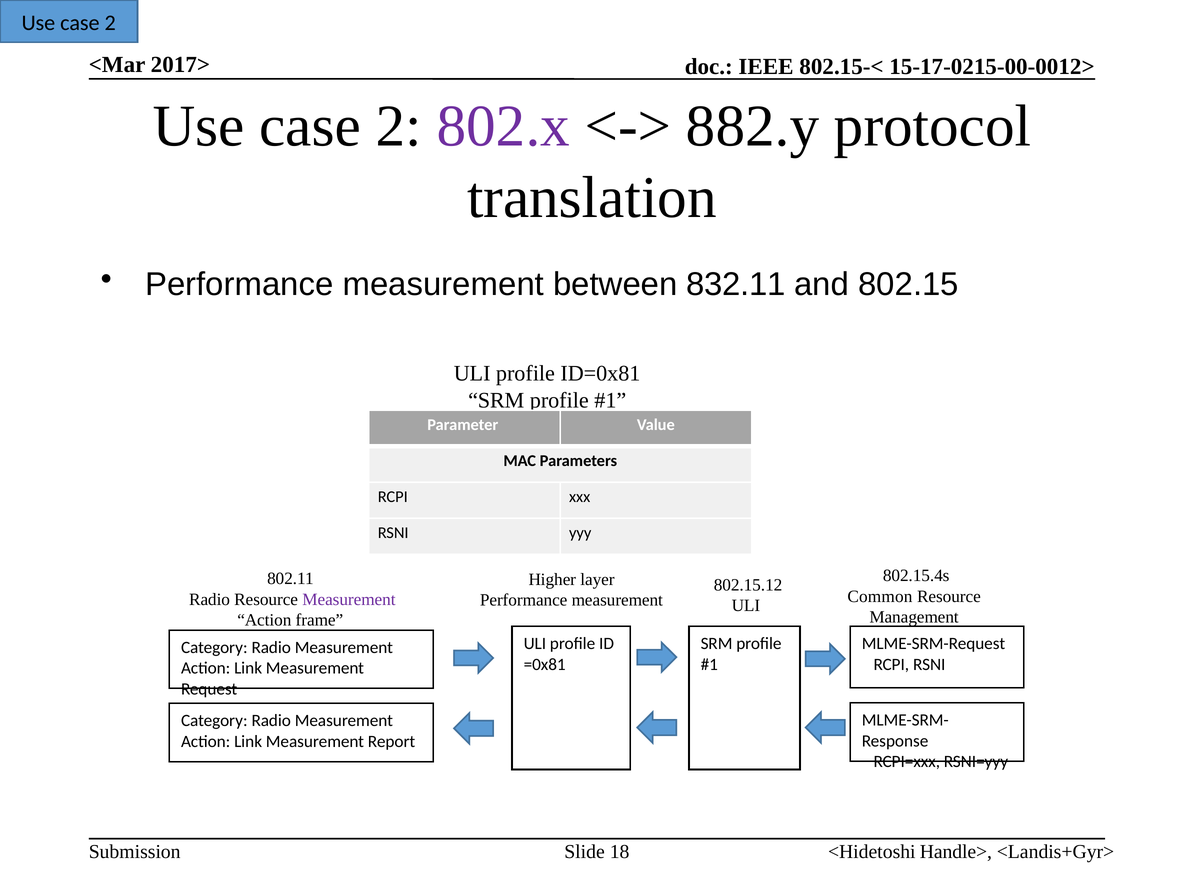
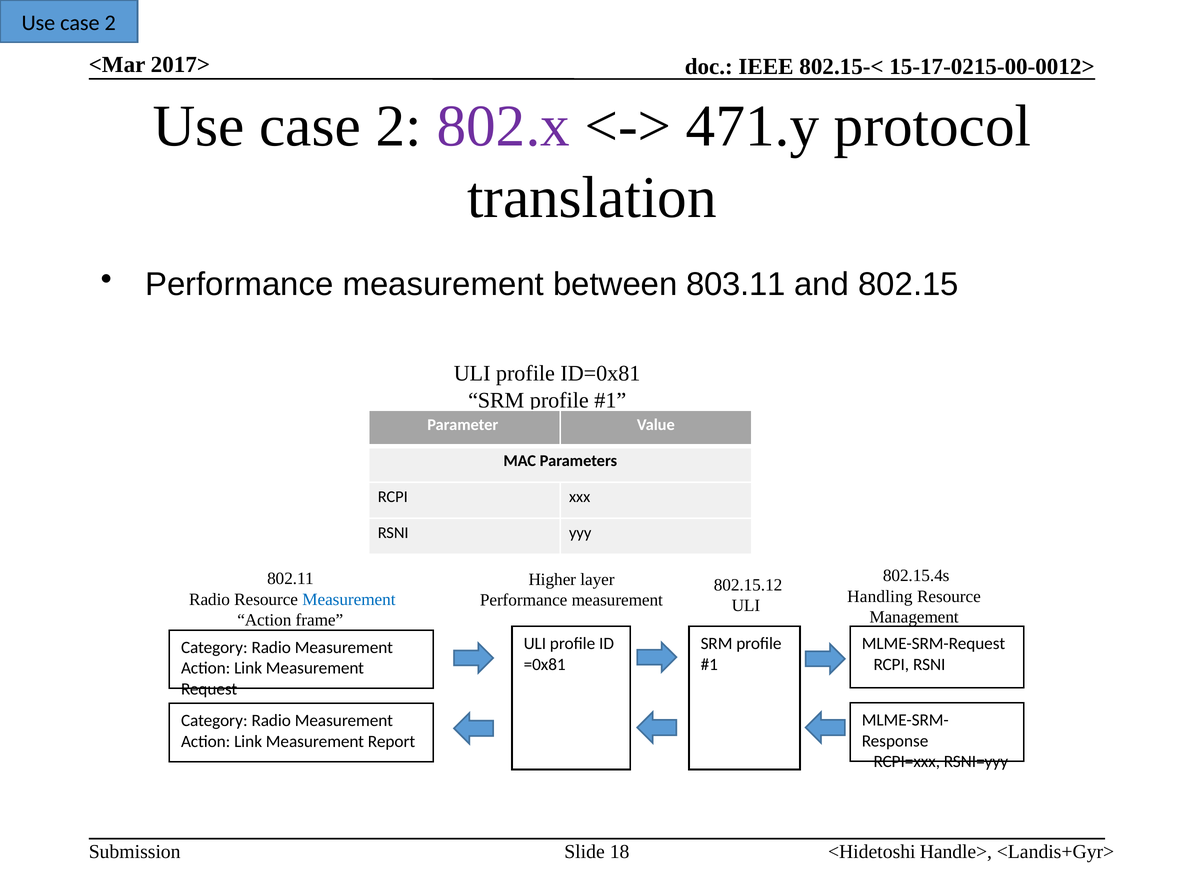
882.y: 882.y -> 471.y (753, 126)
832.11: 832.11 -> 803.11 (736, 285)
Common: Common -> Handling (880, 596)
Measurement colour: purple -> blue (349, 599)
